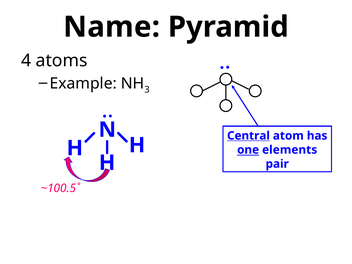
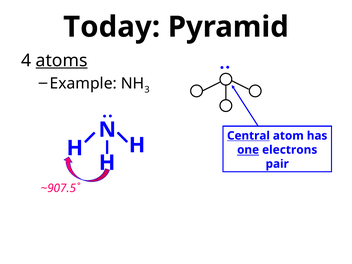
Name: Name -> Today (112, 27)
atoms underline: none -> present (62, 60)
elements: elements -> electrons (290, 150)
~100.5˚: ~100.5˚ -> ~907.5˚ (60, 188)
